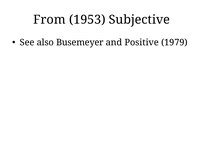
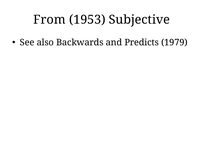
Busemeyer: Busemeyer -> Backwards (80, 43)
Positive: Positive -> Predicts (142, 43)
